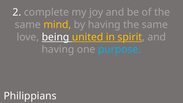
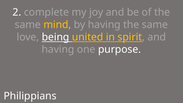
purpose colour: light blue -> white (120, 49)
